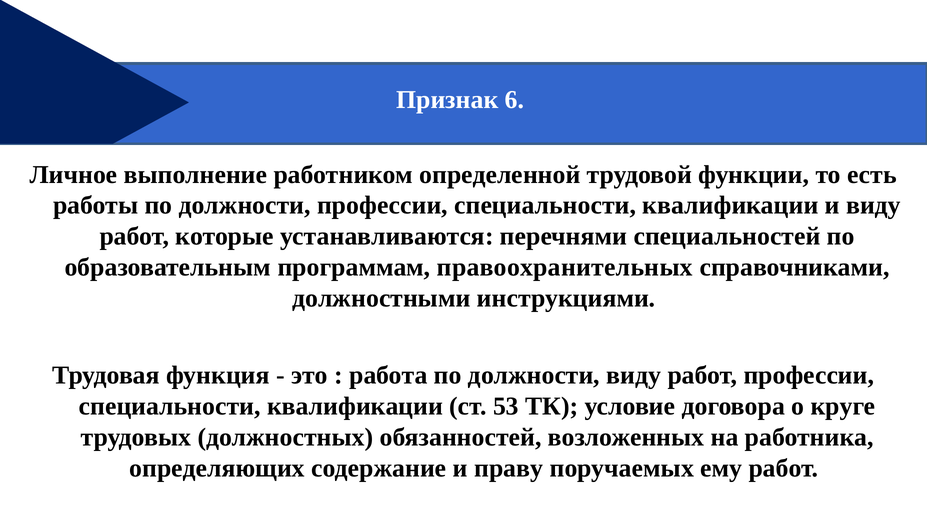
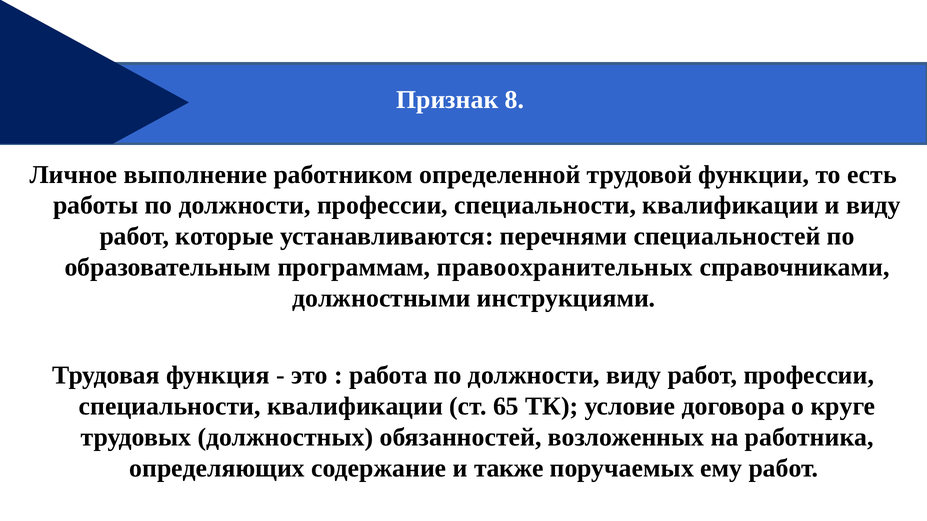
6: 6 -> 8 (515, 100)
53: 53 -> 65 (506, 407)
праву: праву -> также (509, 468)
